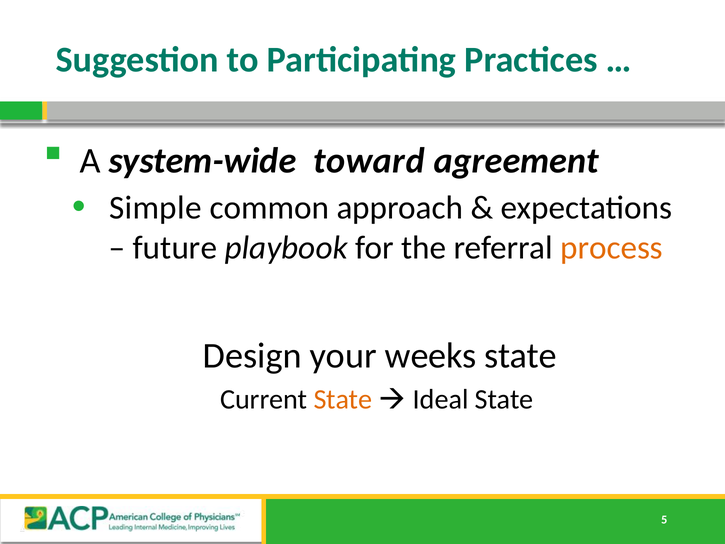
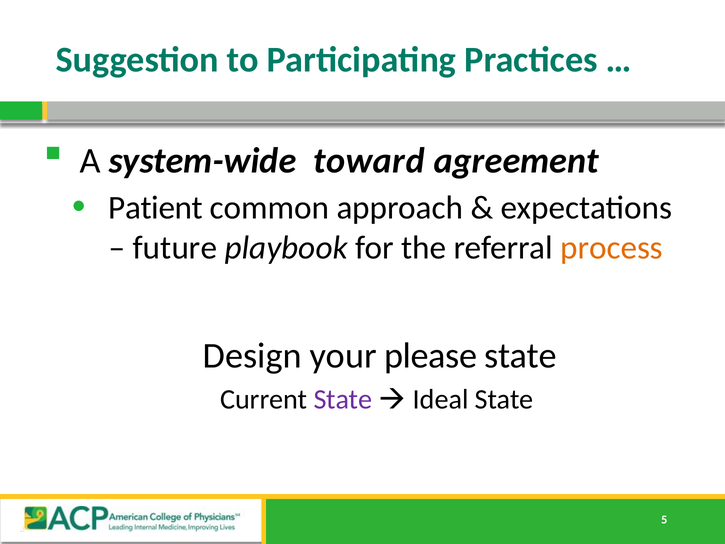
Simple: Simple -> Patient (156, 208)
weeks: weeks -> please (431, 356)
State colour: orange -> purple (343, 399)
